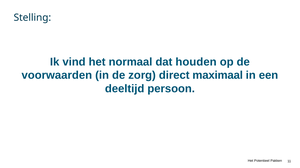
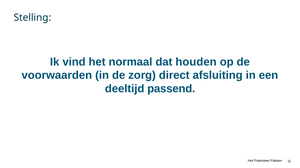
maximaal: maximaal -> afsluiting (218, 76)
persoon: persoon -> passend (171, 89)
